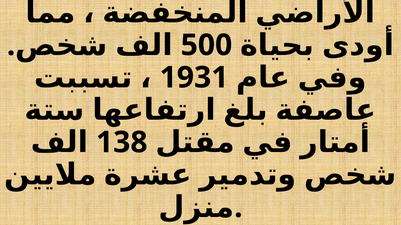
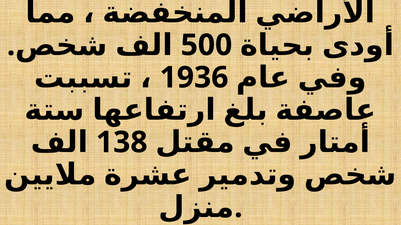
1931: 1931 -> 1936 (194, 78)
